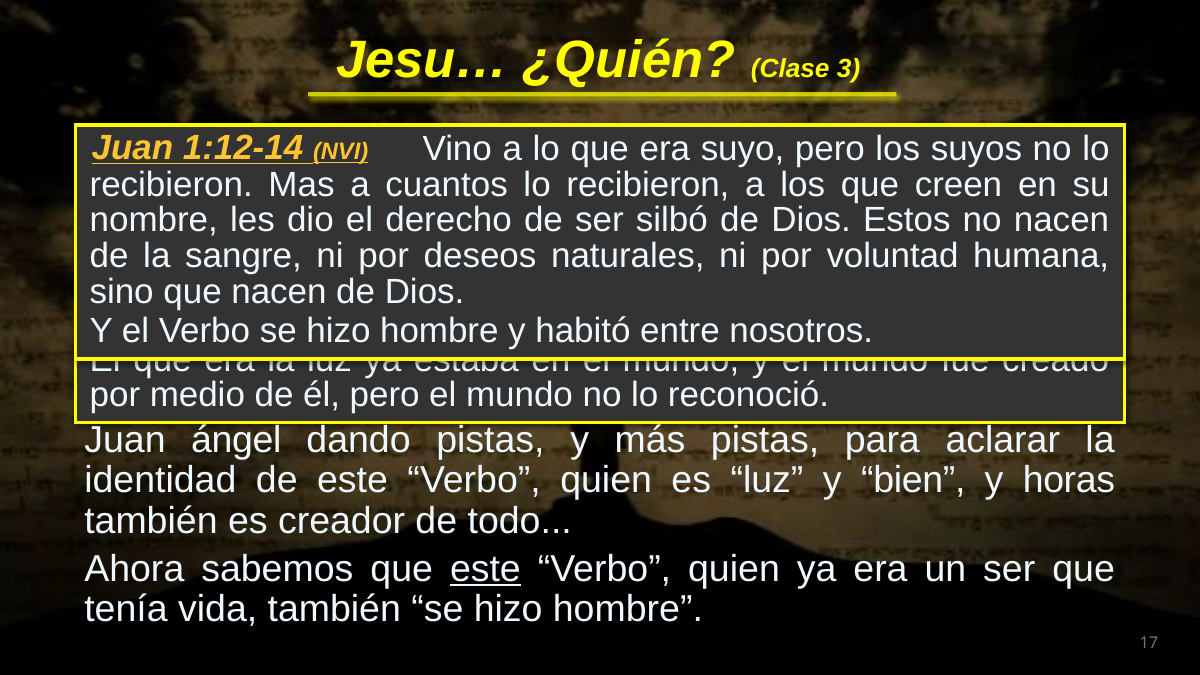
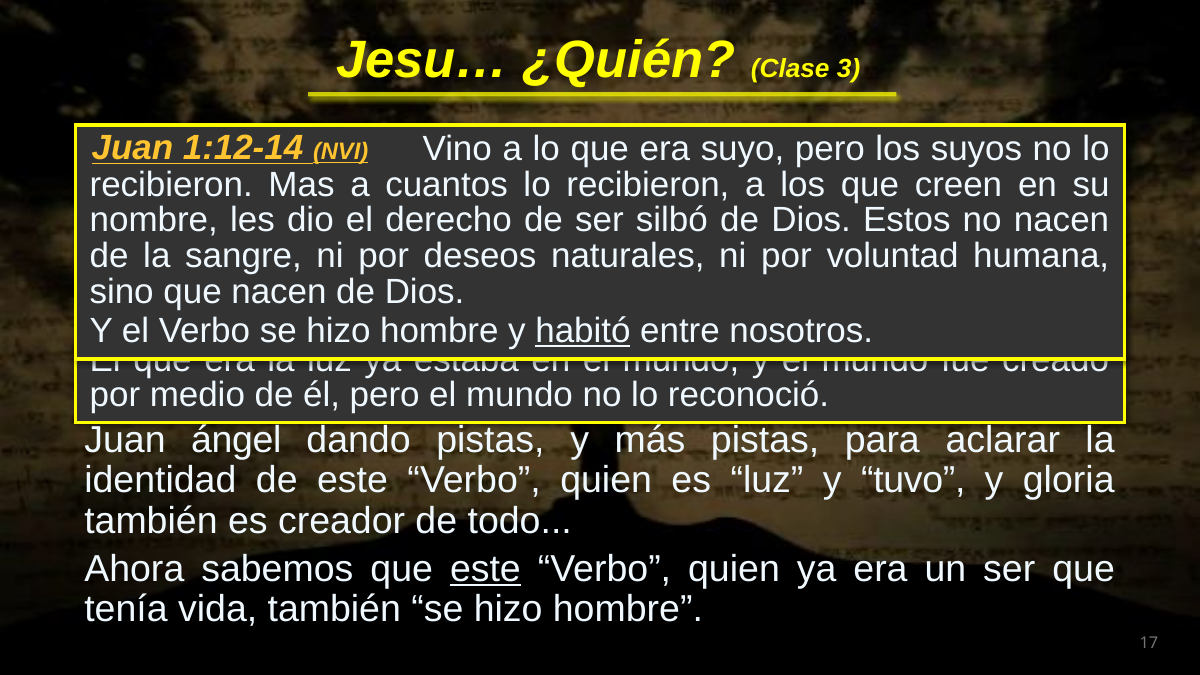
habitó underline: none -> present (583, 331)
bien: bien -> tuvo (913, 480)
horas: horas -> gloria (1069, 480)
